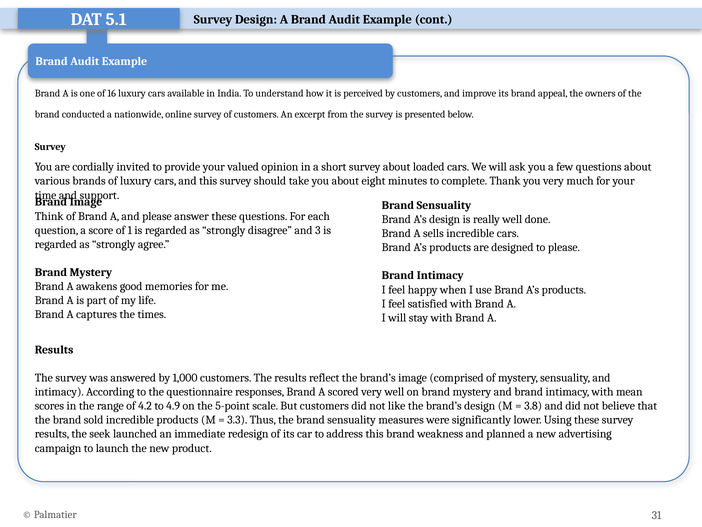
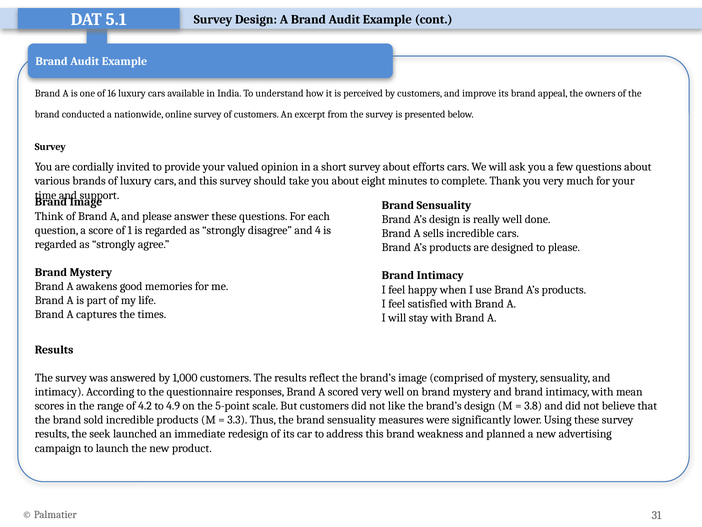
loaded: loaded -> efforts (429, 167)
3: 3 -> 4 (318, 230)
